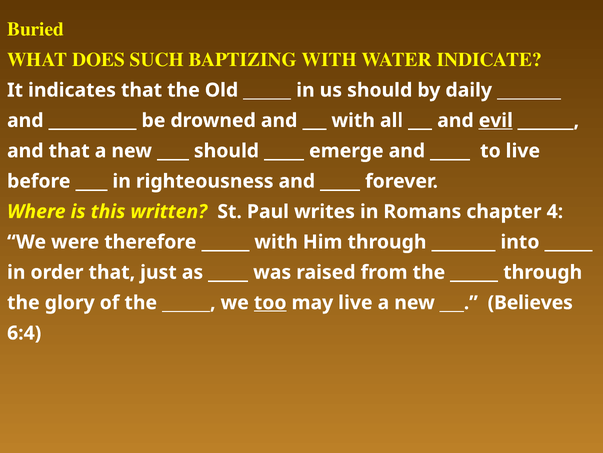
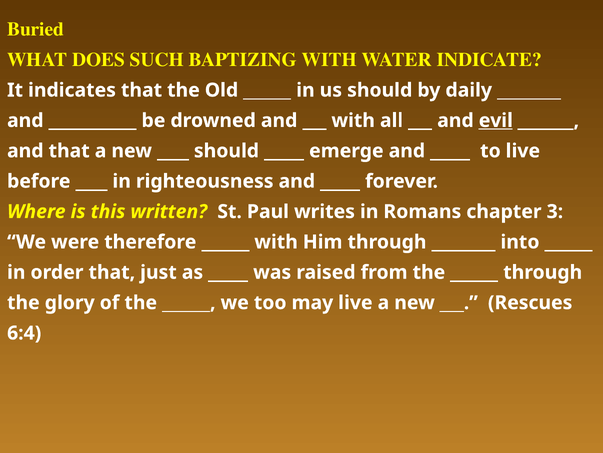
4: 4 -> 3 (555, 211)
too underline: present -> none (270, 302)
Believes: Believes -> Rescues (530, 302)
